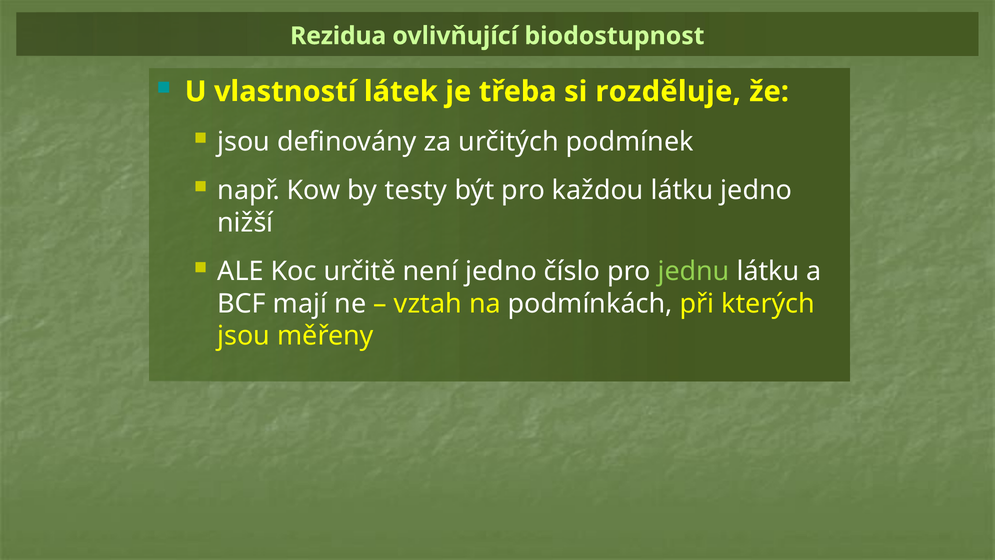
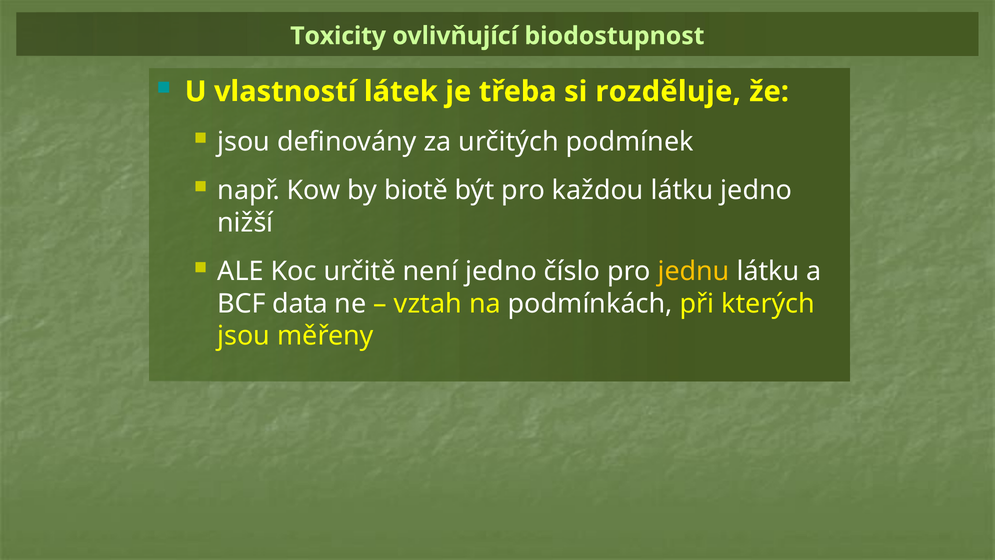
Rezidua: Rezidua -> Toxicity (338, 36)
testy: testy -> biotě (416, 190)
jednu colour: light green -> yellow (694, 271)
mají: mají -> data (300, 304)
